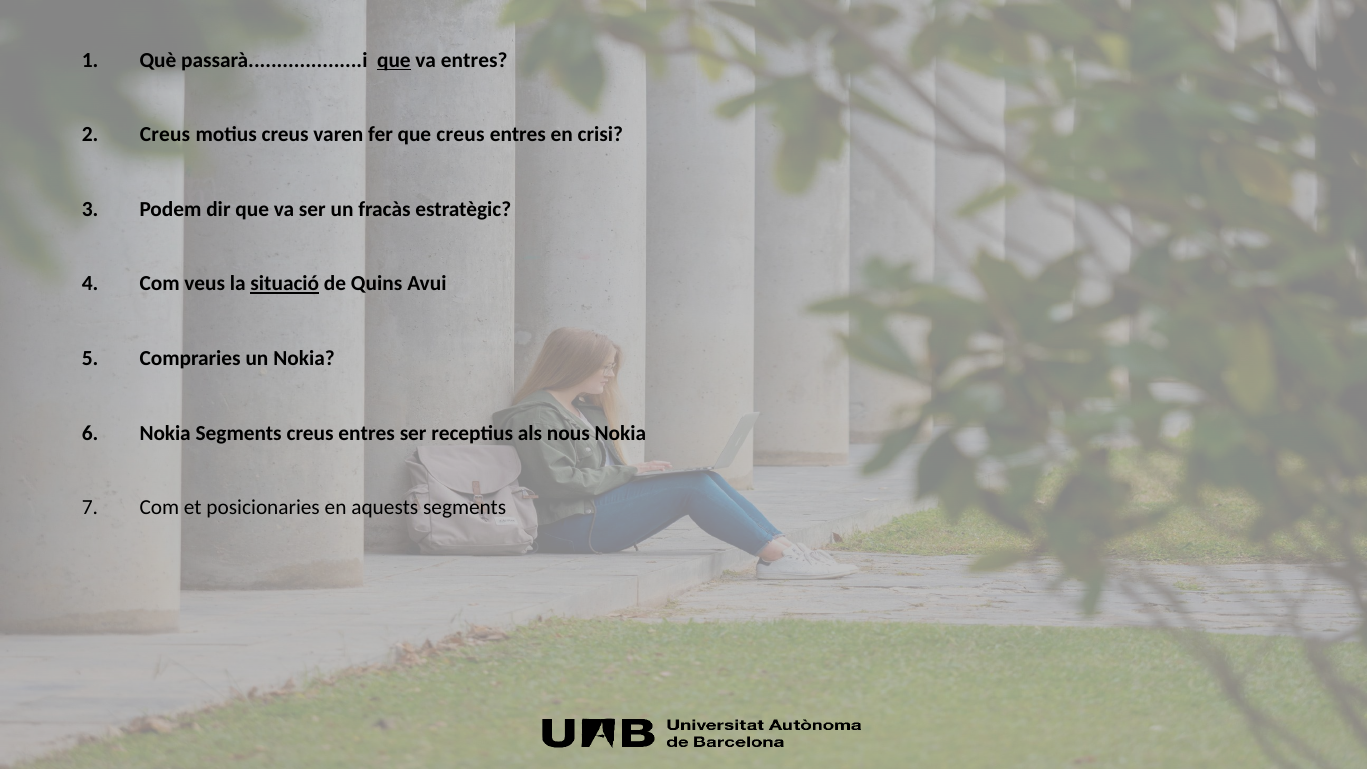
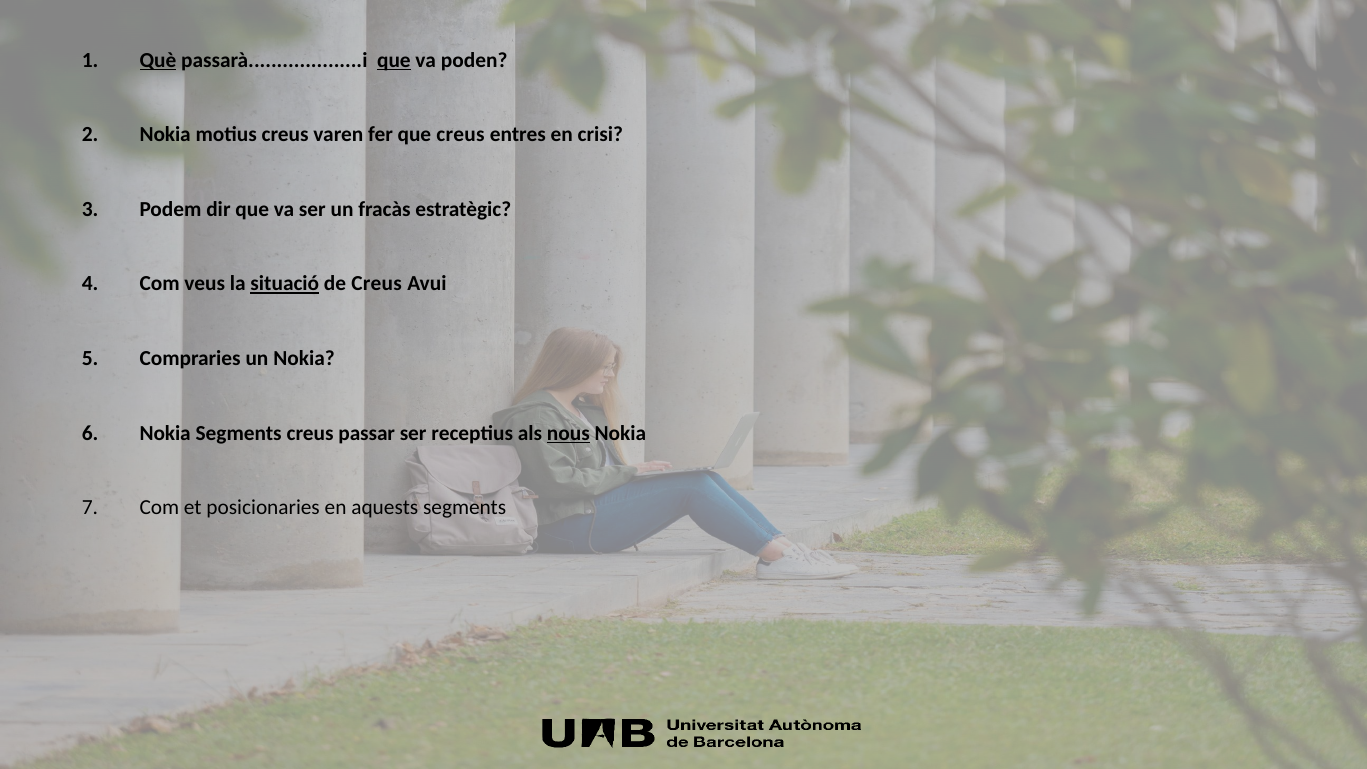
Què underline: none -> present (158, 60)
va entres: entres -> poden (474, 60)
Creus: Creus -> Nokia (165, 135)
de Quins: Quins -> Creus (377, 284)
Segments creus entres: entres -> passar (367, 433)
nous underline: none -> present (568, 433)
